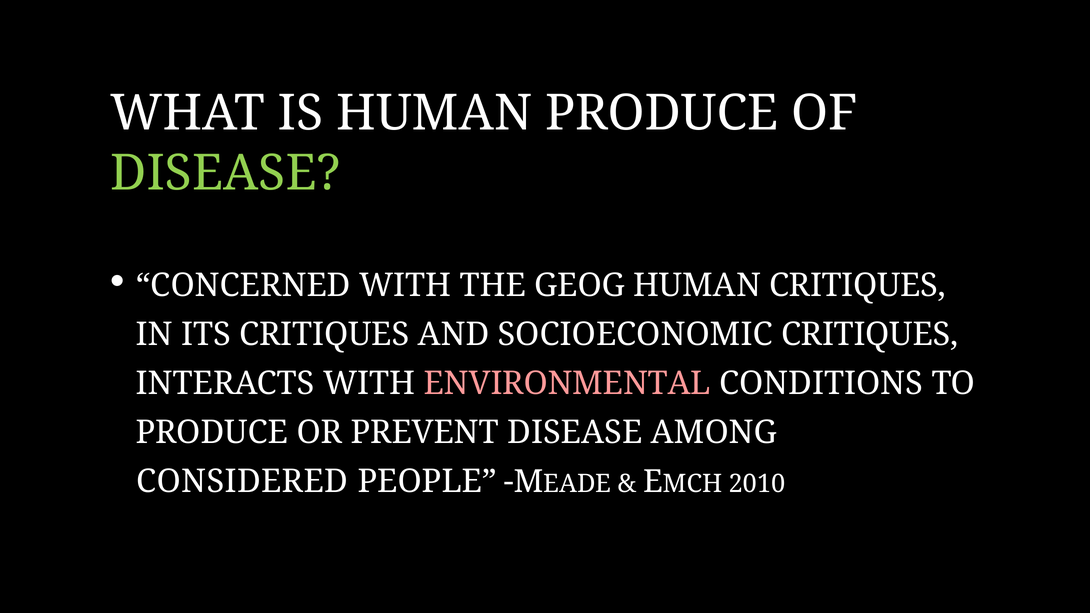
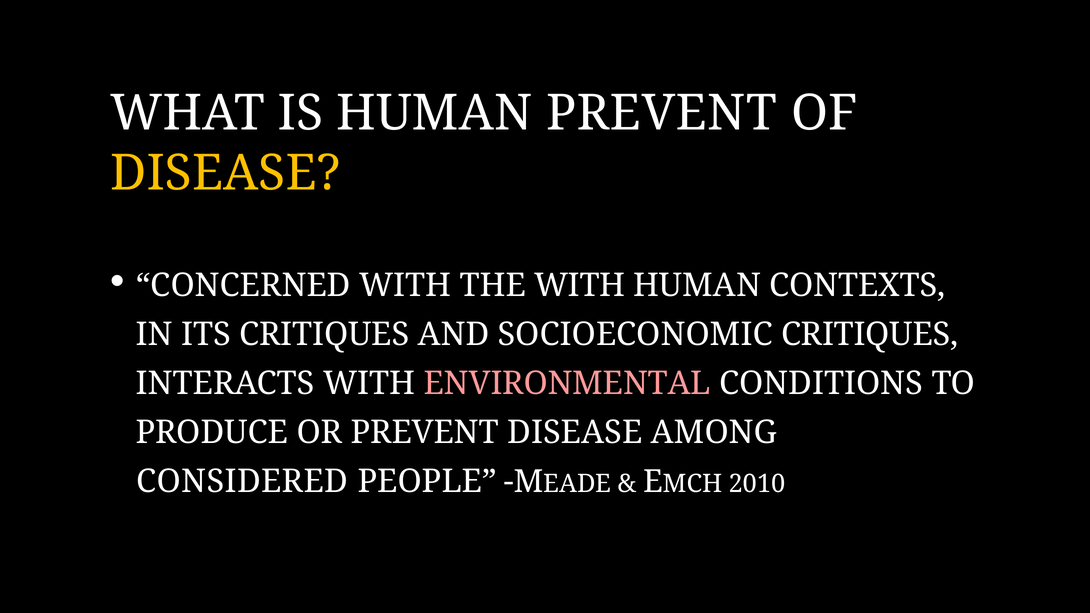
HUMAN PRODUCE: PRODUCE -> PREVENT (661, 113)
DISEASE colour: light green -> yellow (225, 173)
THE GEOG: GEOG -> WITH (580, 286)
HUMAN CRITIQUES: CRITIQUES -> CONTEXTS (857, 286)
